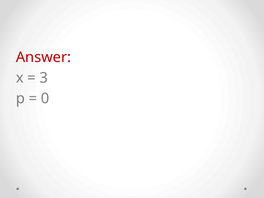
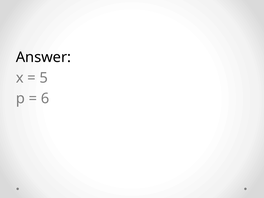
Answer colour: red -> black (43, 57)
3: 3 -> 5 (44, 78)
0: 0 -> 6 (45, 98)
